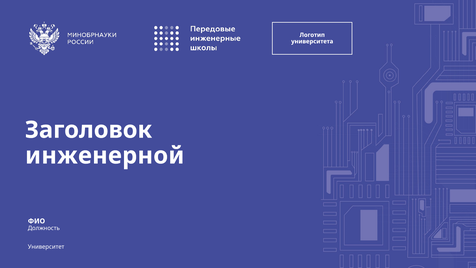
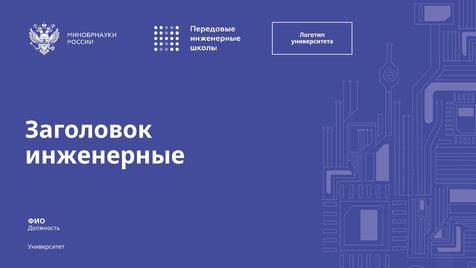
инженерной: инженерной -> инженерные (105, 156)
